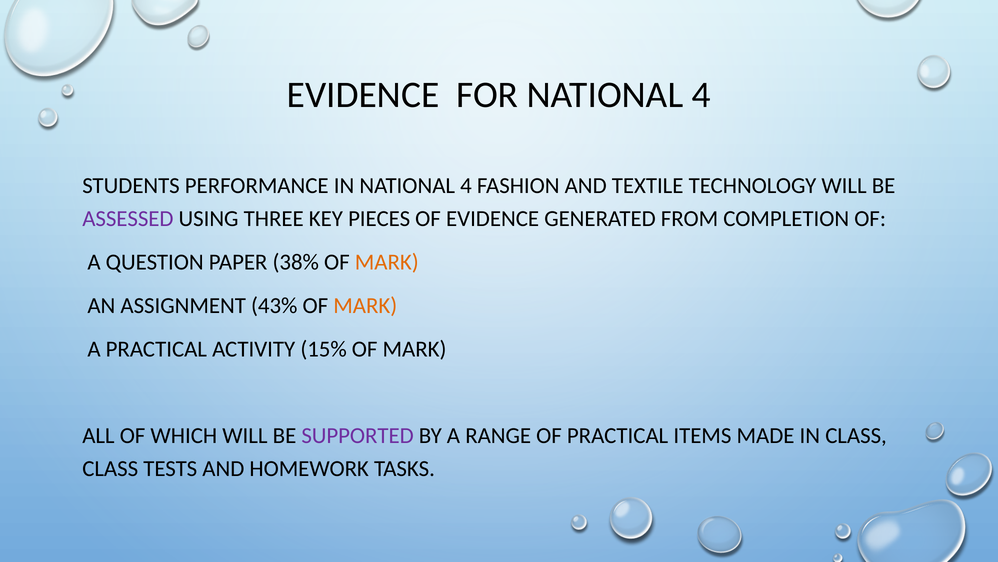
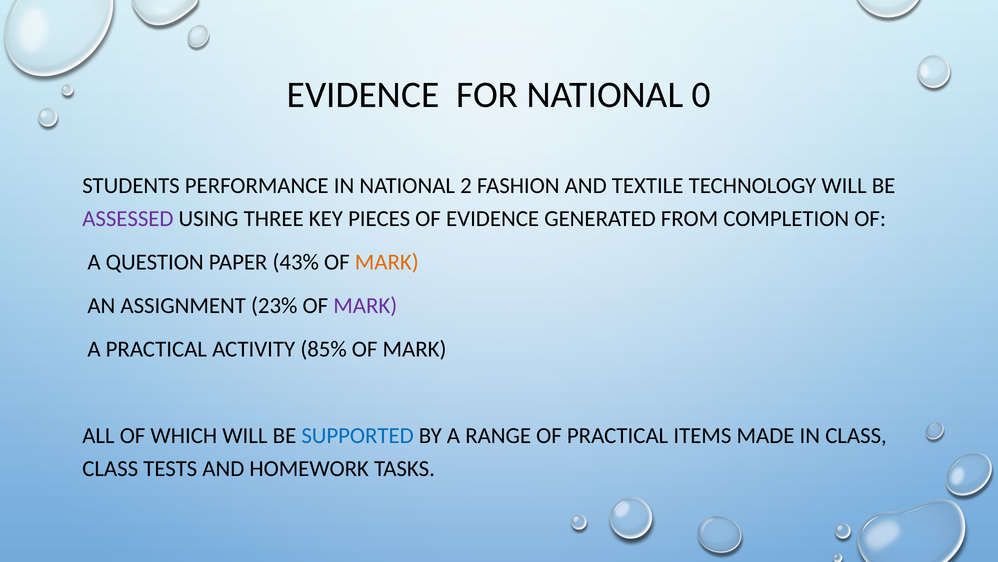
FOR NATIONAL 4: 4 -> 0 (701, 95)
IN NATIONAL 4: 4 -> 2 (466, 186)
38%: 38% -> 43% (296, 262)
43%: 43% -> 23% (274, 305)
MARK colour: orange -> purple (365, 305)
15%: 15% -> 85% (324, 349)
SUPPORTED colour: purple -> blue (358, 435)
